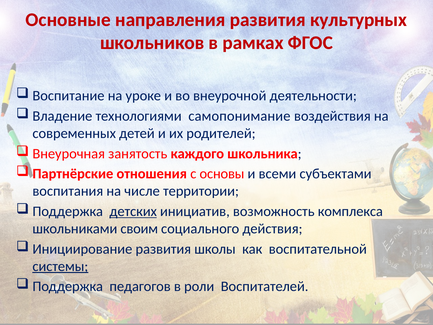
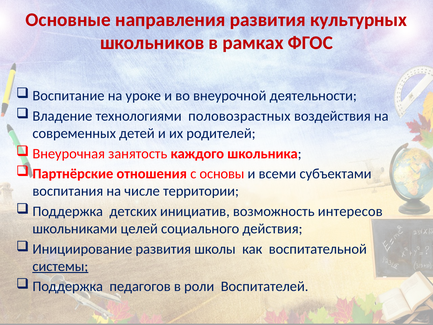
самопонимание: самопонимание -> половозрастных (239, 116)
детских underline: present -> none (133, 211)
комплекса: комплекса -> интересов (350, 211)
своим: своим -> целей (139, 229)
